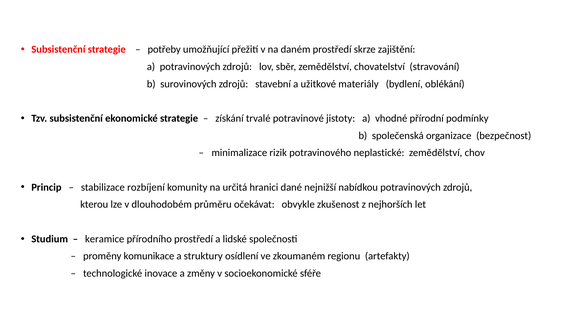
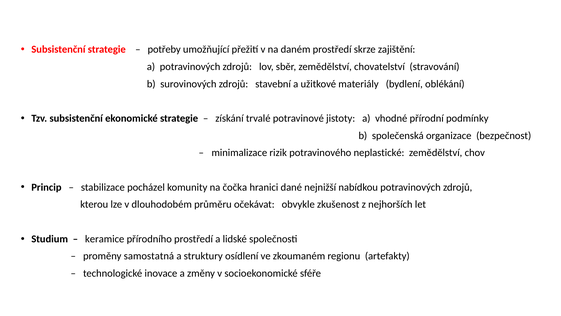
rozbíjení: rozbíjení -> pocházel (146, 187)
určitá: určitá -> čočka (235, 187)
komunikace: komunikace -> samostatná (149, 256)
